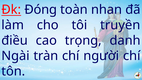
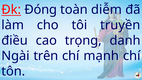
nhan: nhan -> diễm (106, 10)
tràn: tràn -> trên (46, 56)
người: người -> mạnh (101, 56)
